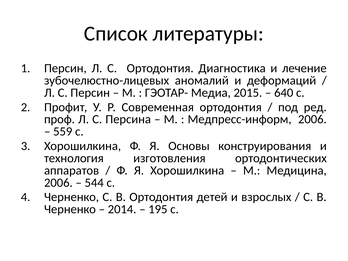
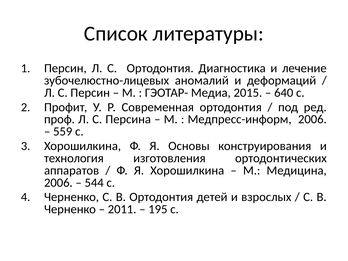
2014: 2014 -> 2011 (122, 209)
